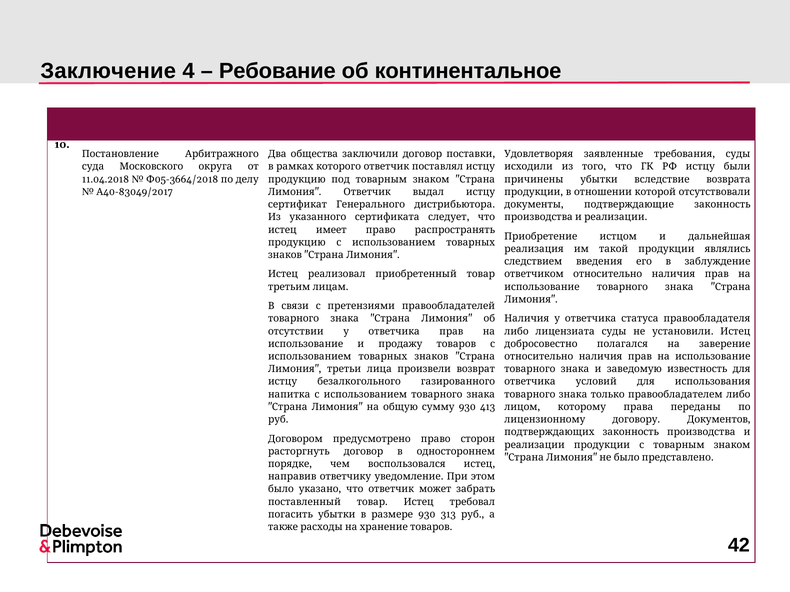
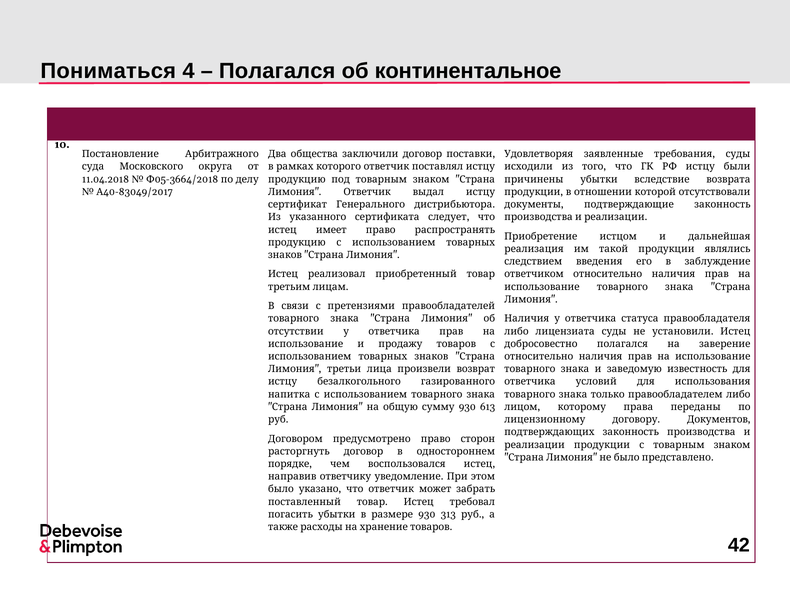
Заключение: Заключение -> Пониматься (108, 71)
Ребование: Ребование -> Полагался (277, 71)
413: 413 -> 613 (488, 407)
